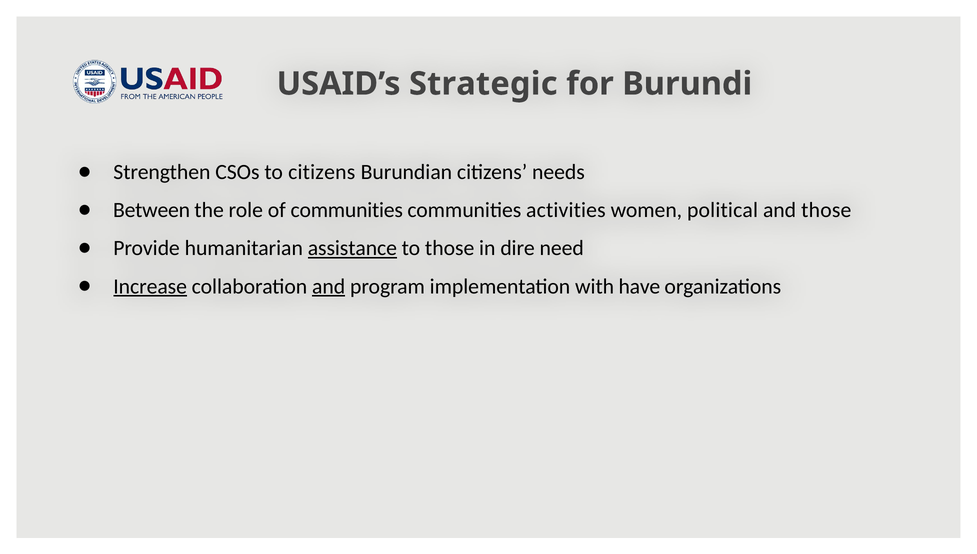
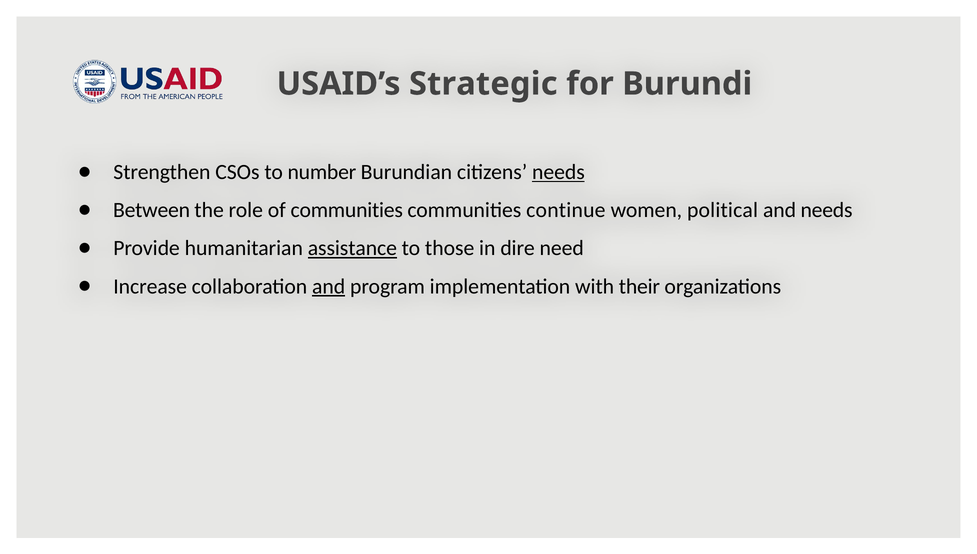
to citizens: citizens -> number (322, 172)
needs underline: none -> present (558, 172)
activities: activities -> continue (566, 210)
and those: those -> needs (827, 210)
Increase underline: present -> none (150, 286)
have: have -> their (639, 286)
